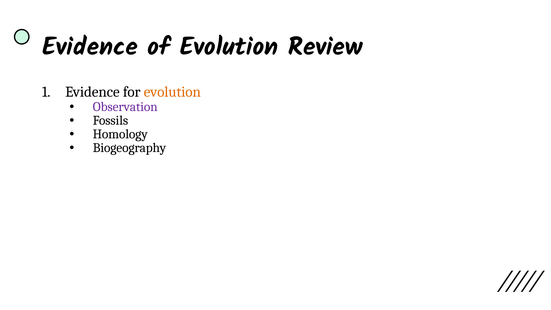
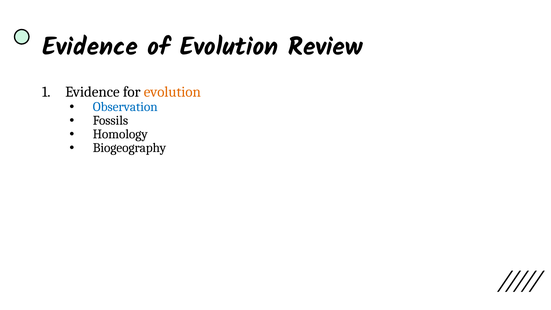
Observation colour: purple -> blue (125, 107)
